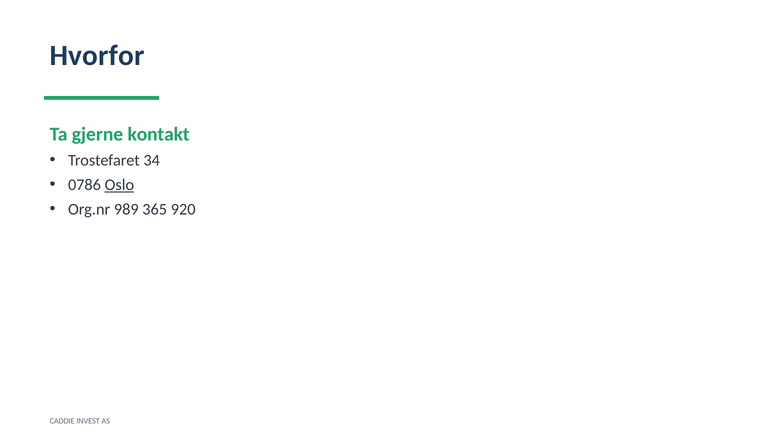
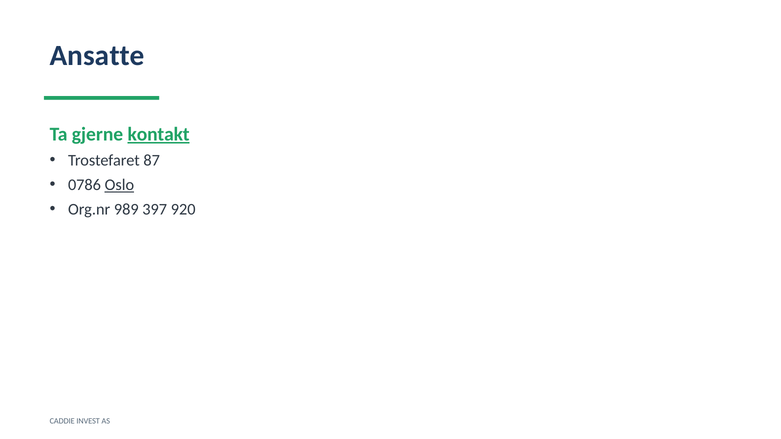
Hvorfor: Hvorfor -> Ansatte (97, 56)
kontakt underline: none -> present (159, 134)
34: 34 -> 87 (152, 161)
365: 365 -> 397 (155, 209)
